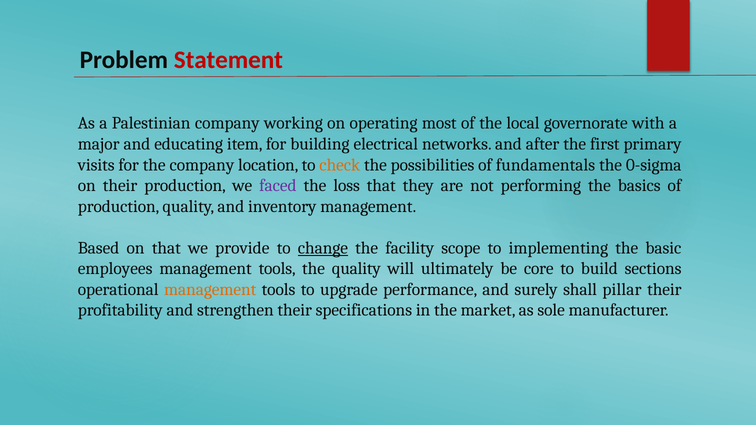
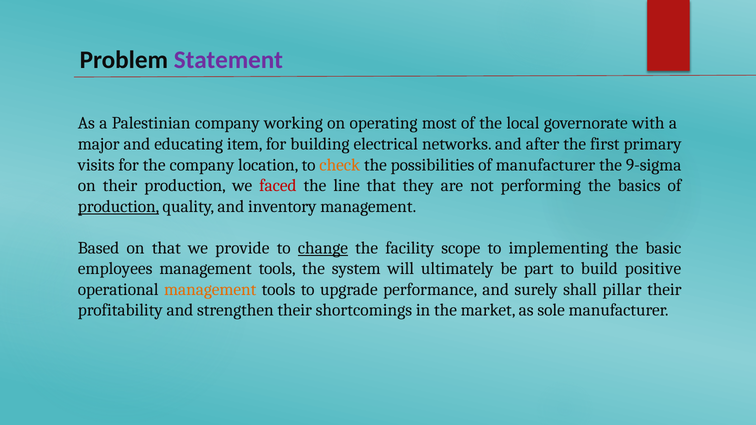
Statement colour: red -> purple (228, 60)
of fundamentals: fundamentals -> manufacturer (546, 165)
0-sigma: 0-sigma -> 9-sigma (654, 165)
faced colour: purple -> red (278, 186)
loss: loss -> line (347, 186)
production underline: none -> present (118, 206)
the quality: quality -> system (356, 269)
core: core -> part (539, 269)
sections: sections -> positive (653, 269)
specifications: specifications -> shortcomings (364, 310)
